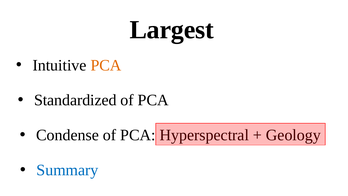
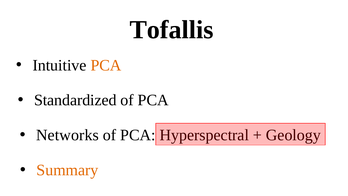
Largest: Largest -> Tofallis (172, 30)
Condense: Condense -> Networks (67, 135)
Summary colour: blue -> orange (67, 170)
